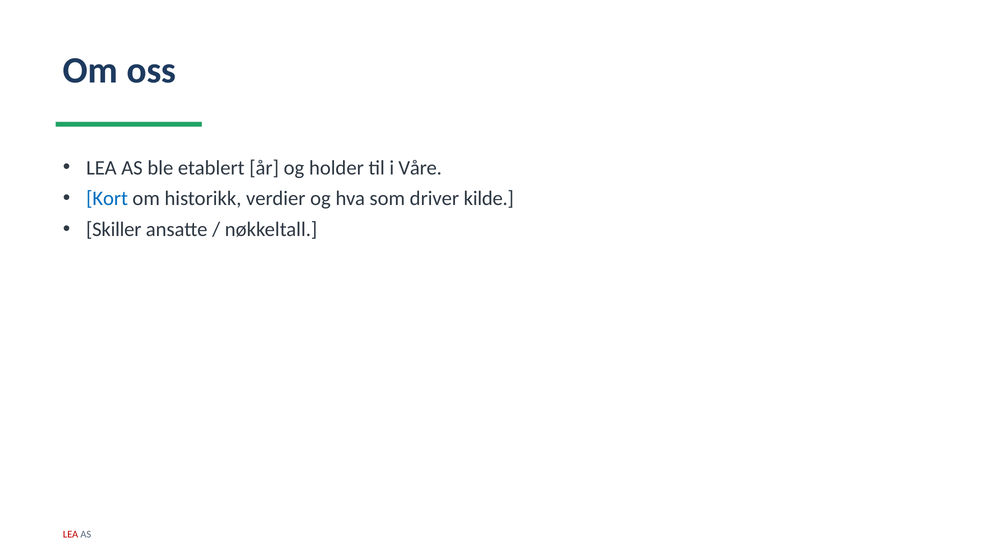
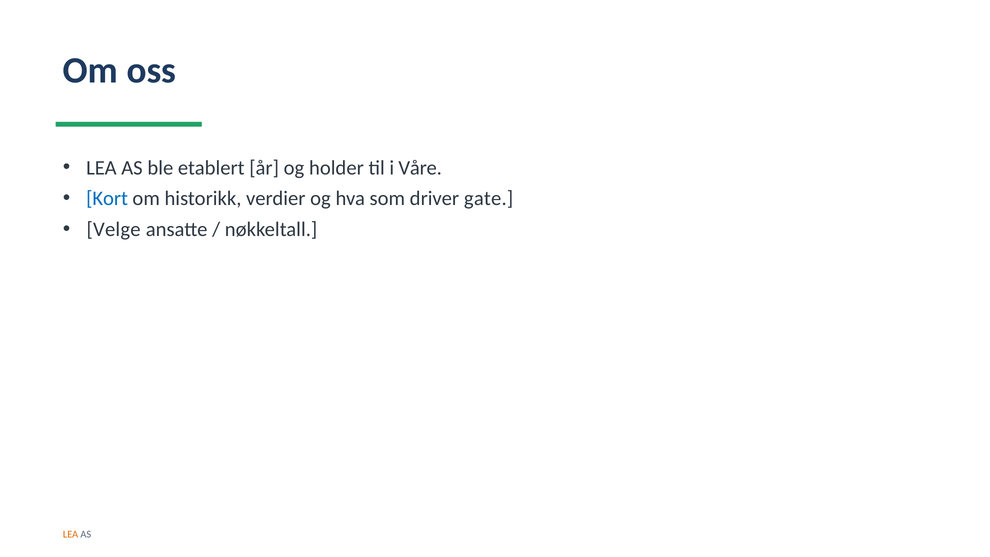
kilde: kilde -> gate (489, 199)
Skiller: Skiller -> Velge (114, 230)
LEA colour: red -> orange (71, 534)
